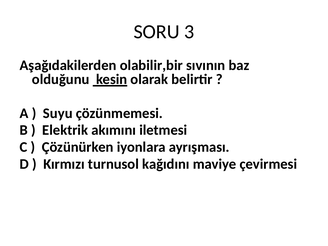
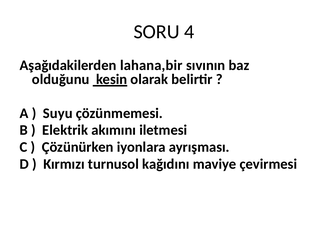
3: 3 -> 4 (189, 32)
olabilir,bir: olabilir,bir -> lahana,bir (151, 65)
